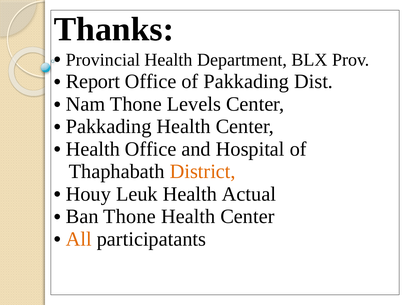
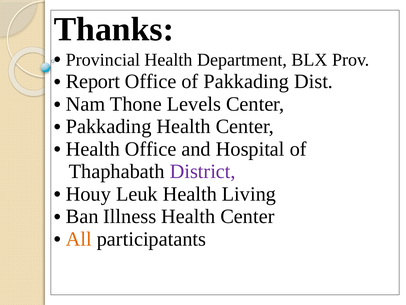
District colour: orange -> purple (203, 171)
Actual: Actual -> Living (249, 194)
Ban Thone: Thone -> Illness (130, 216)
